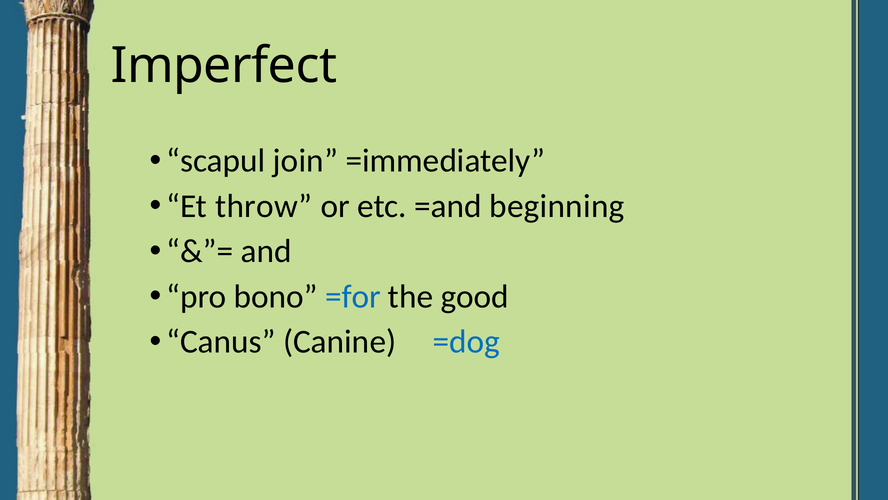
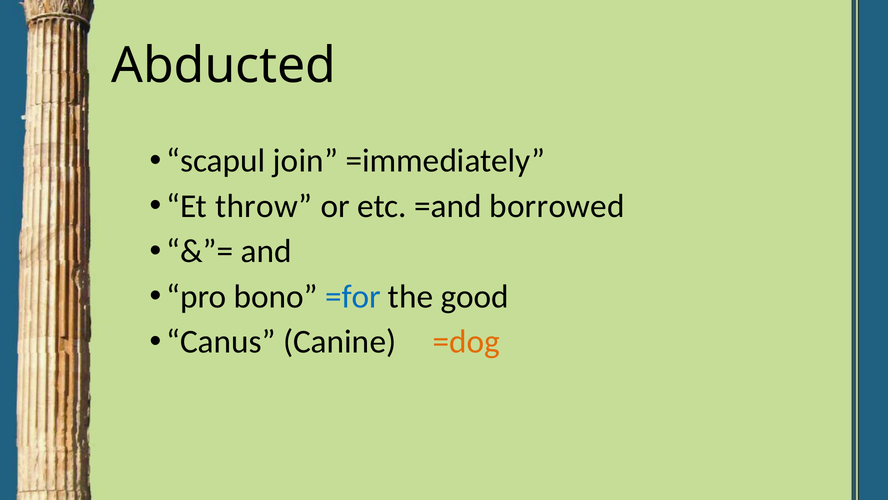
Imperfect: Imperfect -> Abducted (224, 66)
beginning: beginning -> borrowed (557, 206)
=dog colour: blue -> orange (466, 342)
